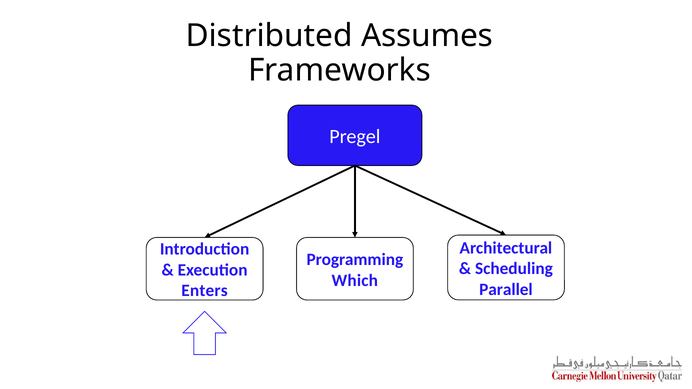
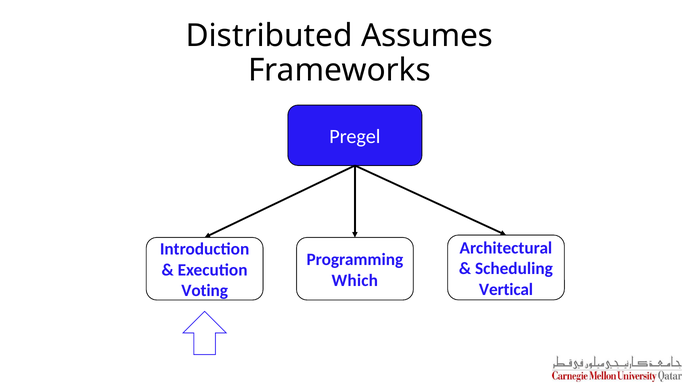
Parallel: Parallel -> Vertical (506, 290)
Enters: Enters -> Voting (205, 291)
